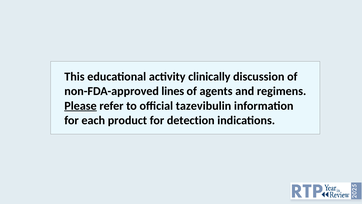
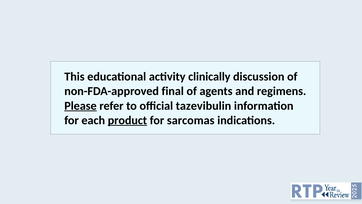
lines: lines -> final (173, 91)
product underline: none -> present (127, 120)
detection: detection -> sarcomas (191, 120)
